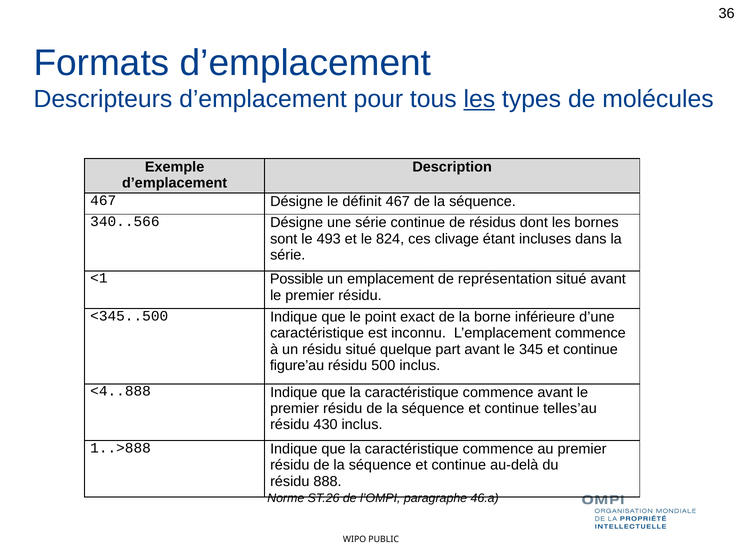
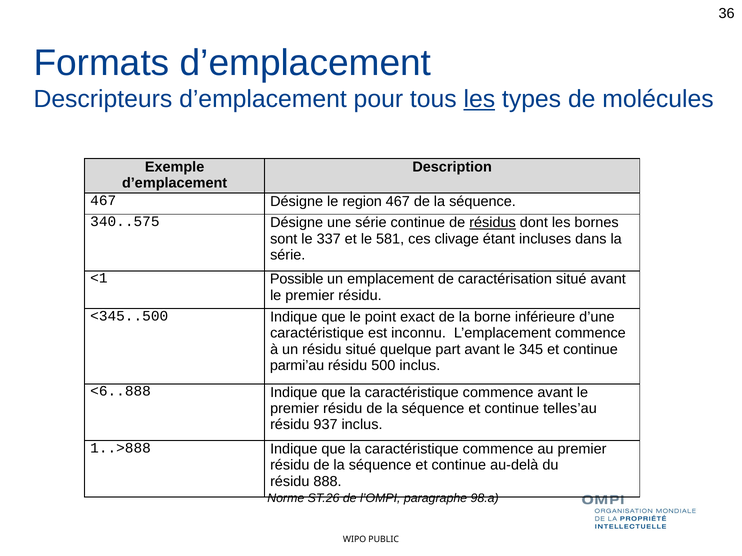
définit: définit -> region (362, 202)
340..566: 340..566 -> 340..575 (125, 222)
résidus underline: none -> present (493, 223)
493: 493 -> 337 (329, 239)
824: 824 -> 581 (390, 239)
représentation: représentation -> caractérisation (505, 279)
figure’au: figure’au -> parmi’au (297, 366)
<4..888: <4..888 -> <6..888 (121, 392)
430: 430 -> 937 (326, 425)
46.a: 46.a -> 98.a (485, 499)
